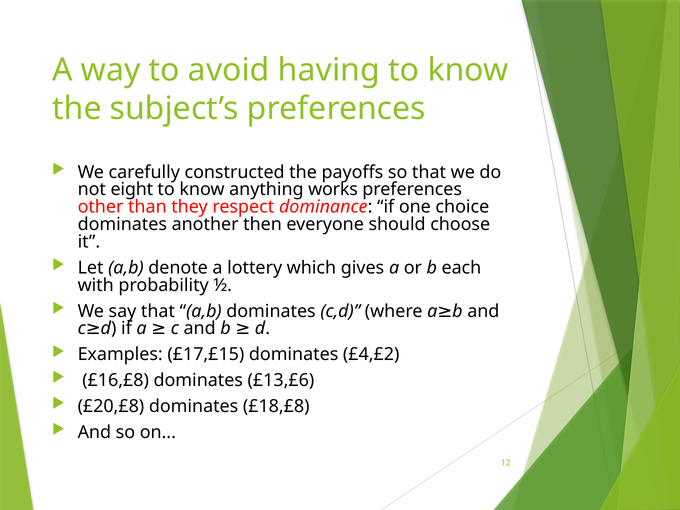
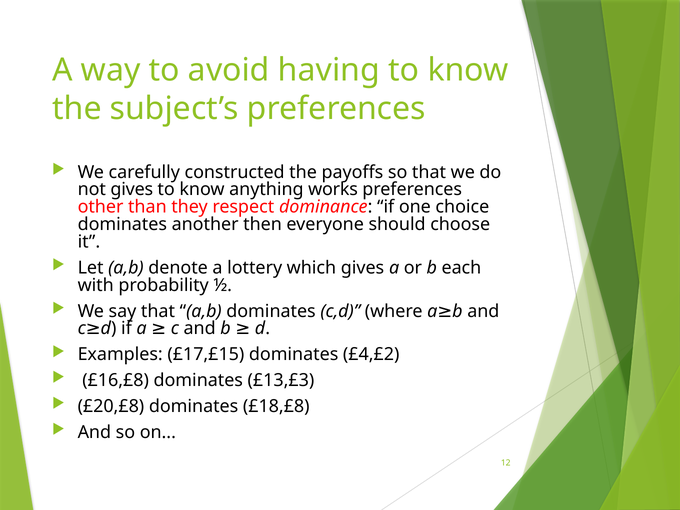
not eight: eight -> gives (132, 190)
£13,£6: £13,£6 -> £13,£3 (281, 380)
